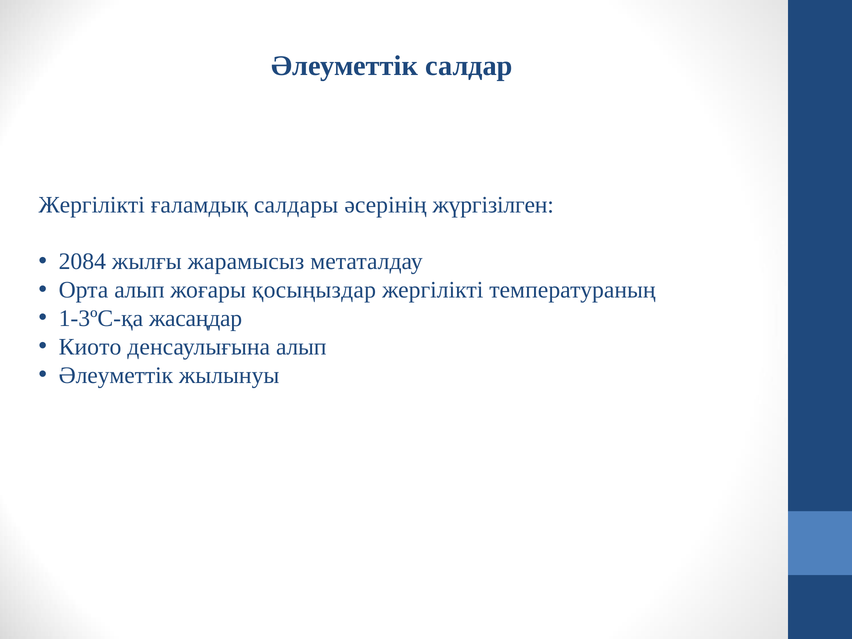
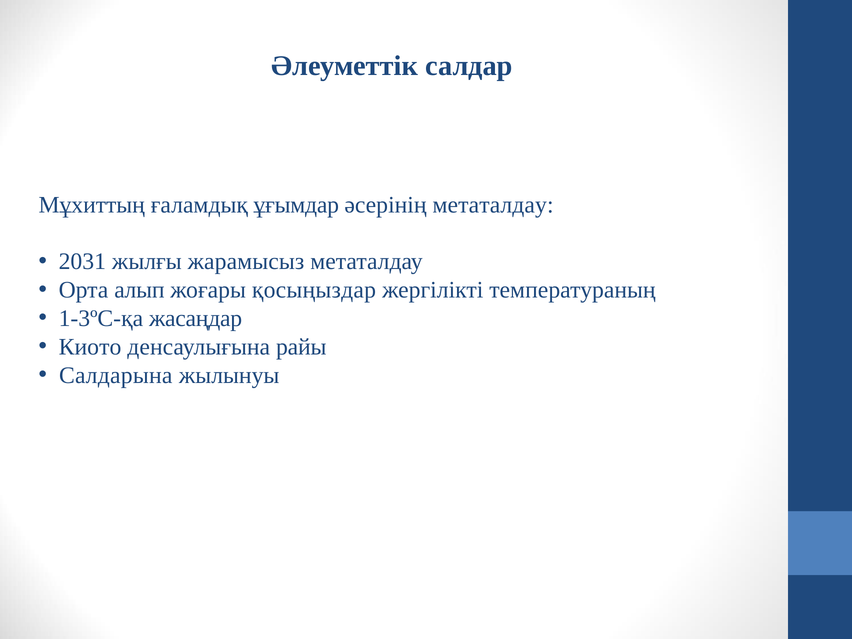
Жергілікті: Жергілікті -> Мұхиттың (92, 205)
салдары: салдары -> ұғымдар (296, 205)
әсерінің жүргізілген: жүргізілген -> метаталдау (493, 205)
2084: 2084 -> 2031 (82, 262)
денсаулығына алып: алып -> райы (301, 347)
Әлеуметтік: Әлеуметтік -> Салдарына (116, 375)
